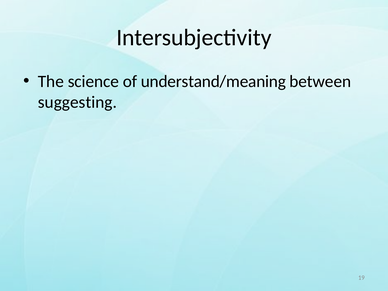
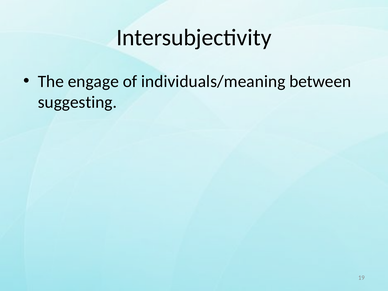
science: science -> engage (93, 81)
understand/meaning: understand/meaning -> individuals/meaning (213, 81)
